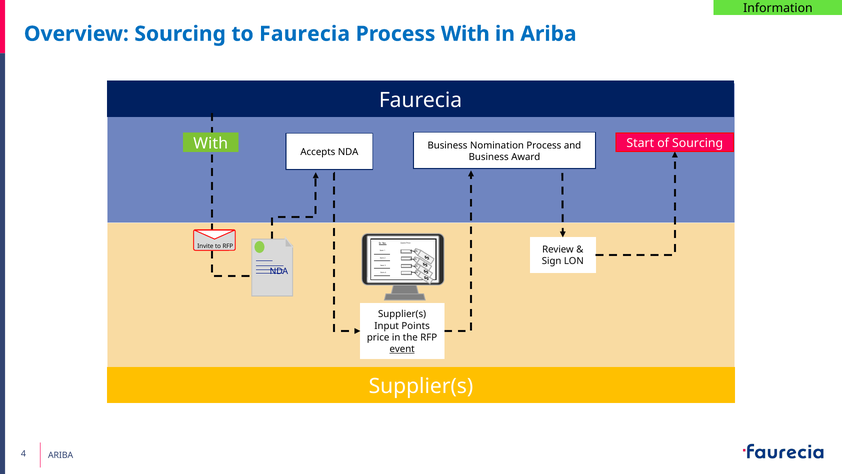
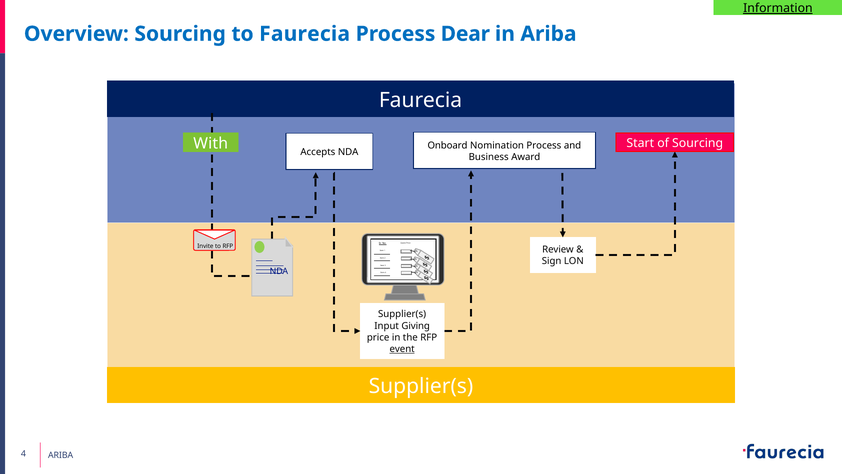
Information underline: none -> present (778, 8)
Process With: With -> Dear (465, 34)
Business: Business -> Onboard (448, 145)
Points: Points -> Giving (416, 326)
